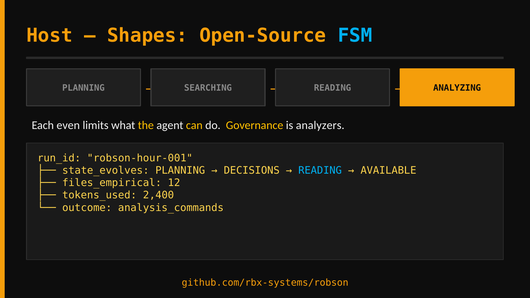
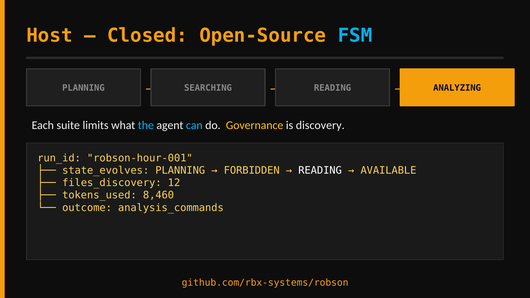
Shapes: Shapes -> Closed (147, 36)
even: even -> suite (68, 125)
the colour: yellow -> light blue (146, 125)
can colour: yellow -> light blue (194, 125)
analyzers: analyzers -> discovery (320, 125)
DECISIONS: DECISIONS -> FORBIDDEN (252, 171)
READING colour: light blue -> white (320, 171)
files_empirical: files_empirical -> files_discovery (112, 183)
2,400: 2,400 -> 8,460 (158, 195)
